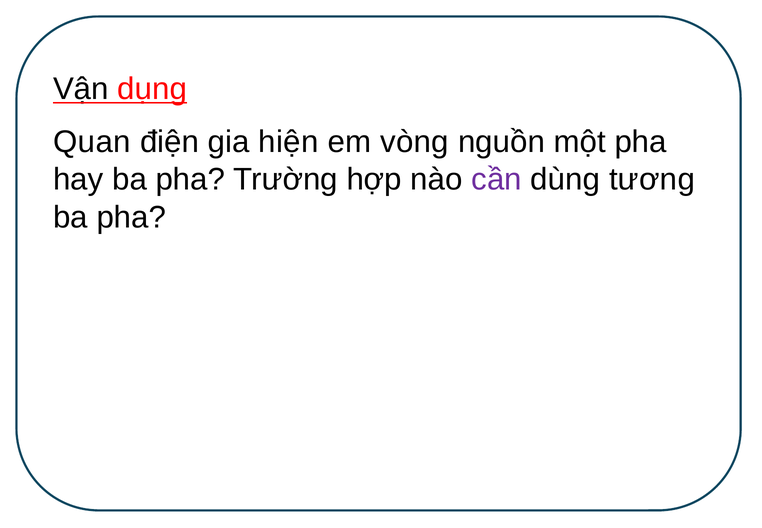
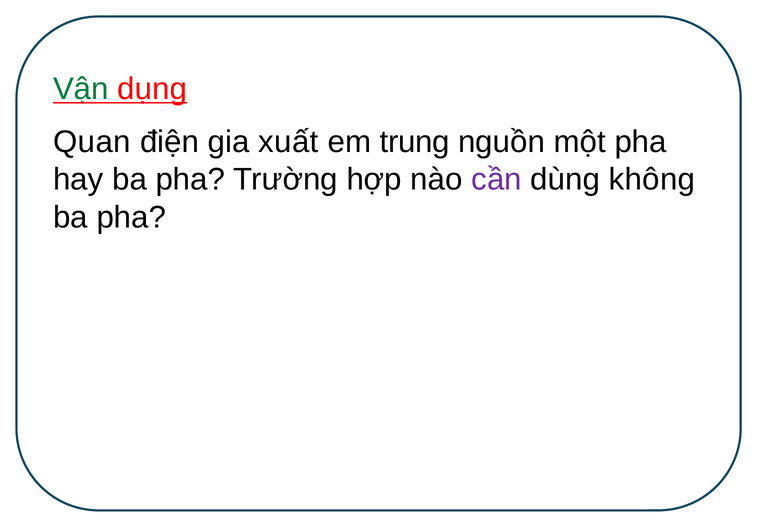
Vận colour: black -> green (81, 89)
hiện: hiện -> xuất (288, 142)
vòng: vòng -> trung (415, 142)
tương: tương -> không (652, 180)
